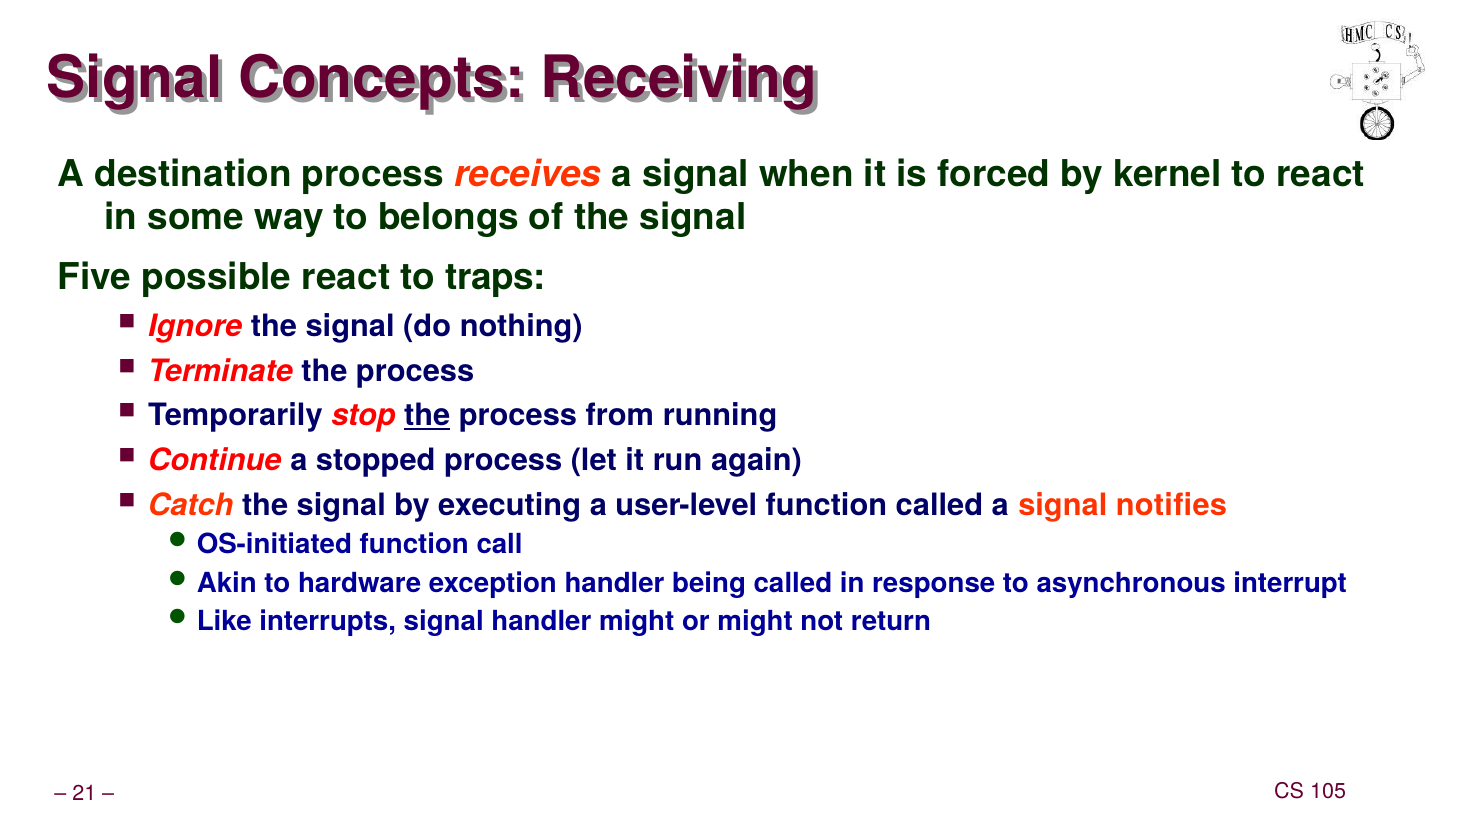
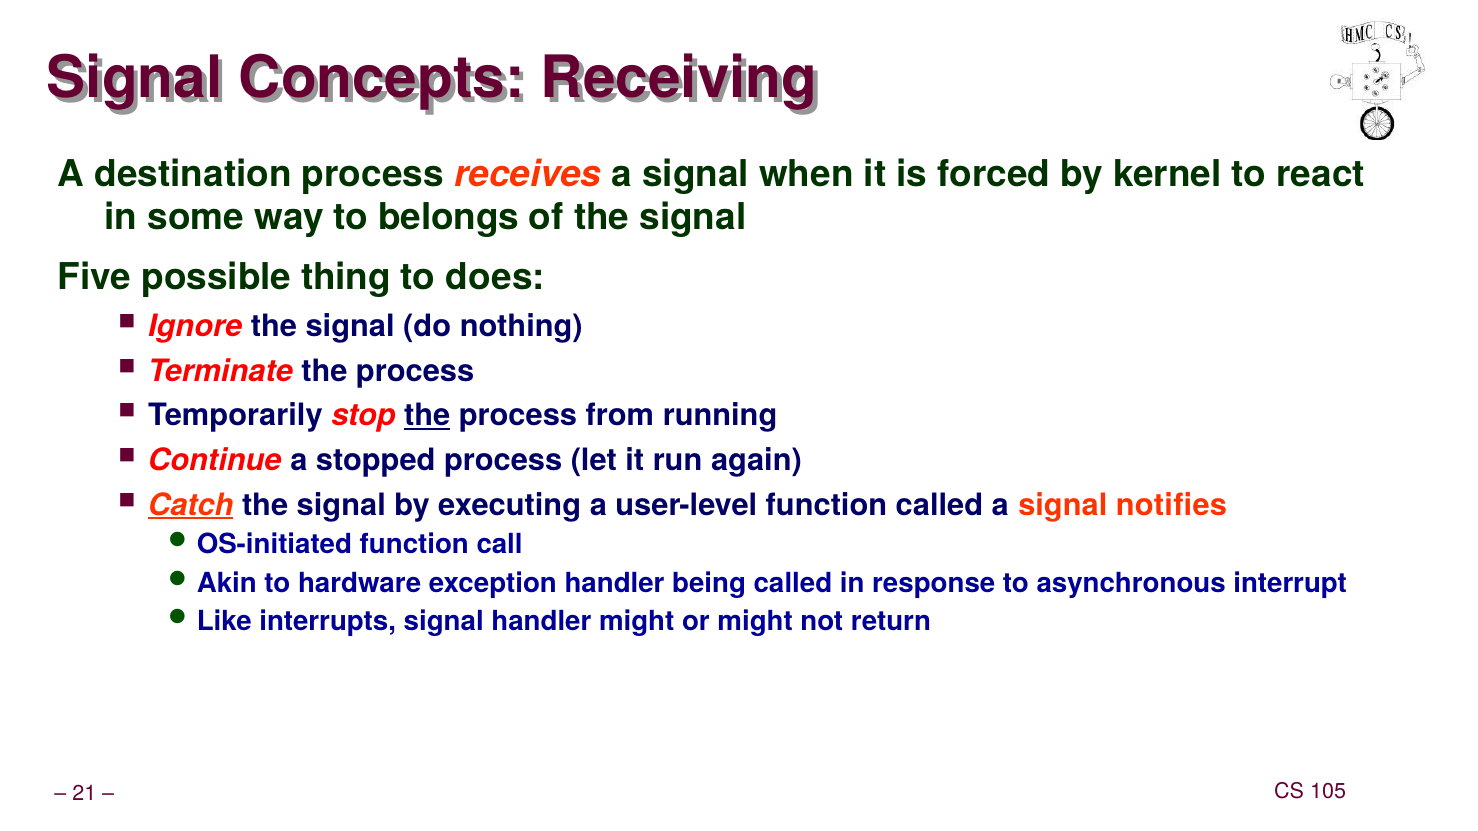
possible react: react -> thing (346, 278)
traps: traps -> does (496, 278)
Catch underline: none -> present (191, 505)
